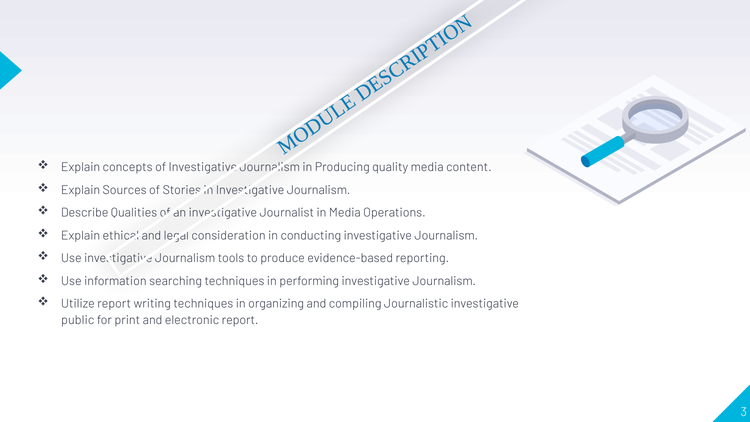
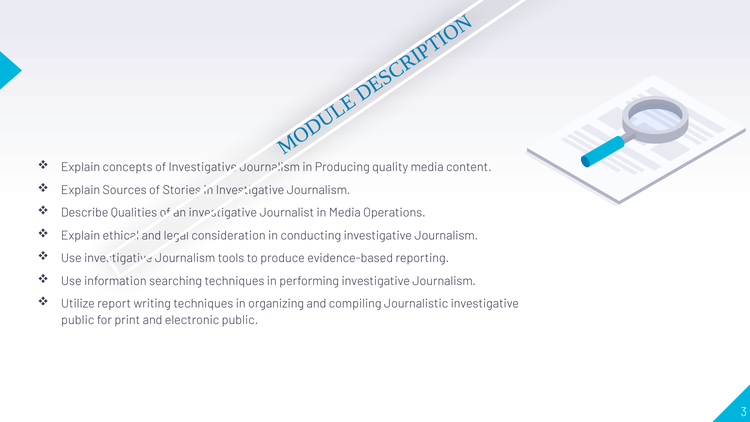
electronic report: report -> public (240, 320)
